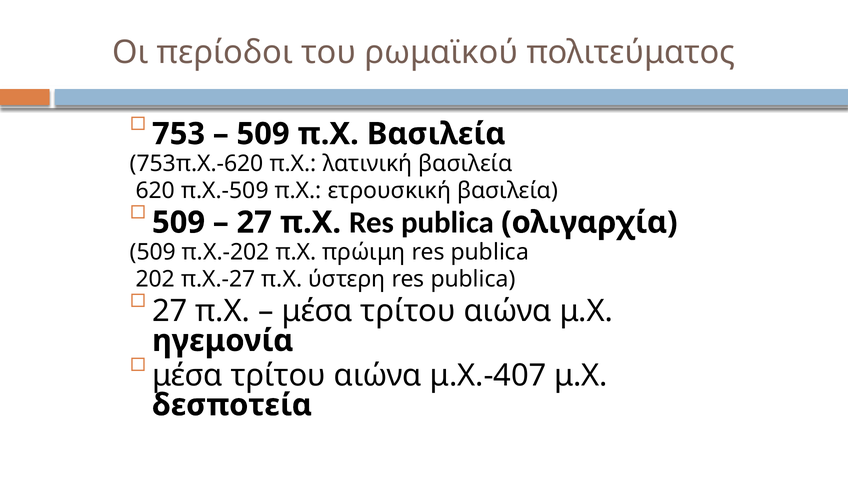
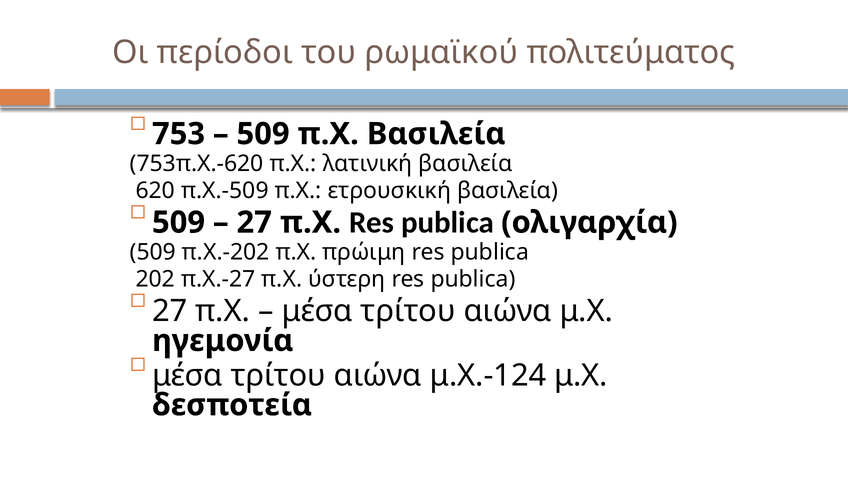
μ.Χ.-407: μ.Χ.-407 -> μ.Χ.-124 (488, 375)
